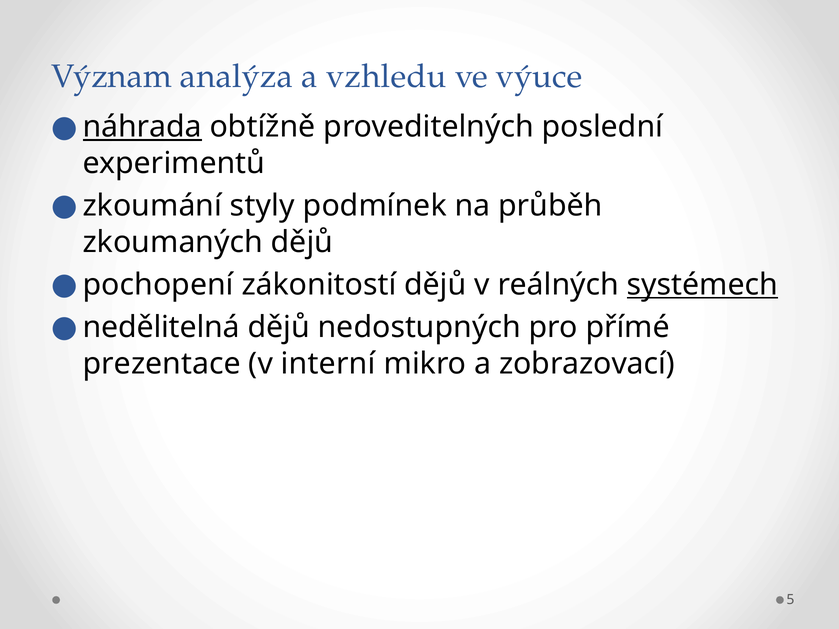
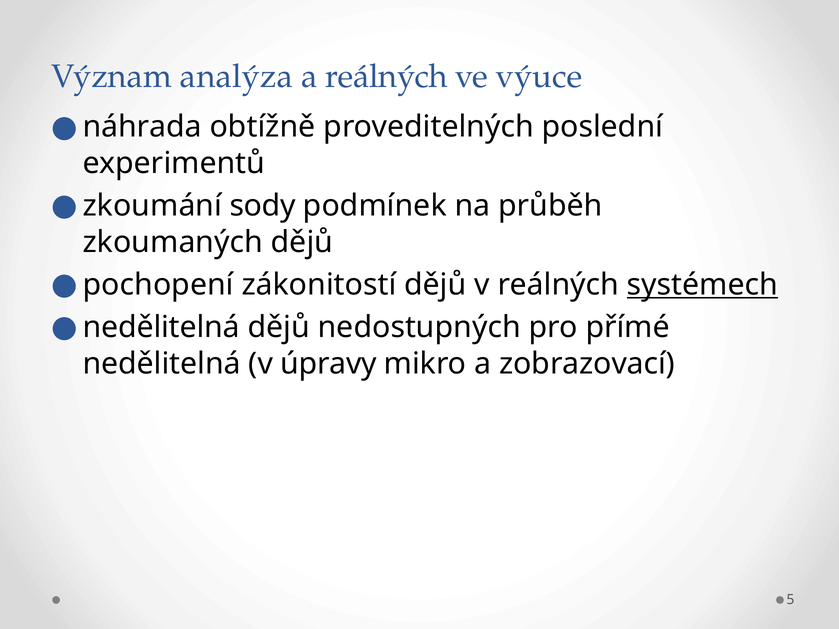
a vzhledu: vzhledu -> reálných (387, 76)
náhrada underline: present -> none (142, 127)
styly: styly -> sody (263, 206)
prezentace: prezentace -> nedělitelná (162, 364)
interní: interní -> úpravy (329, 364)
